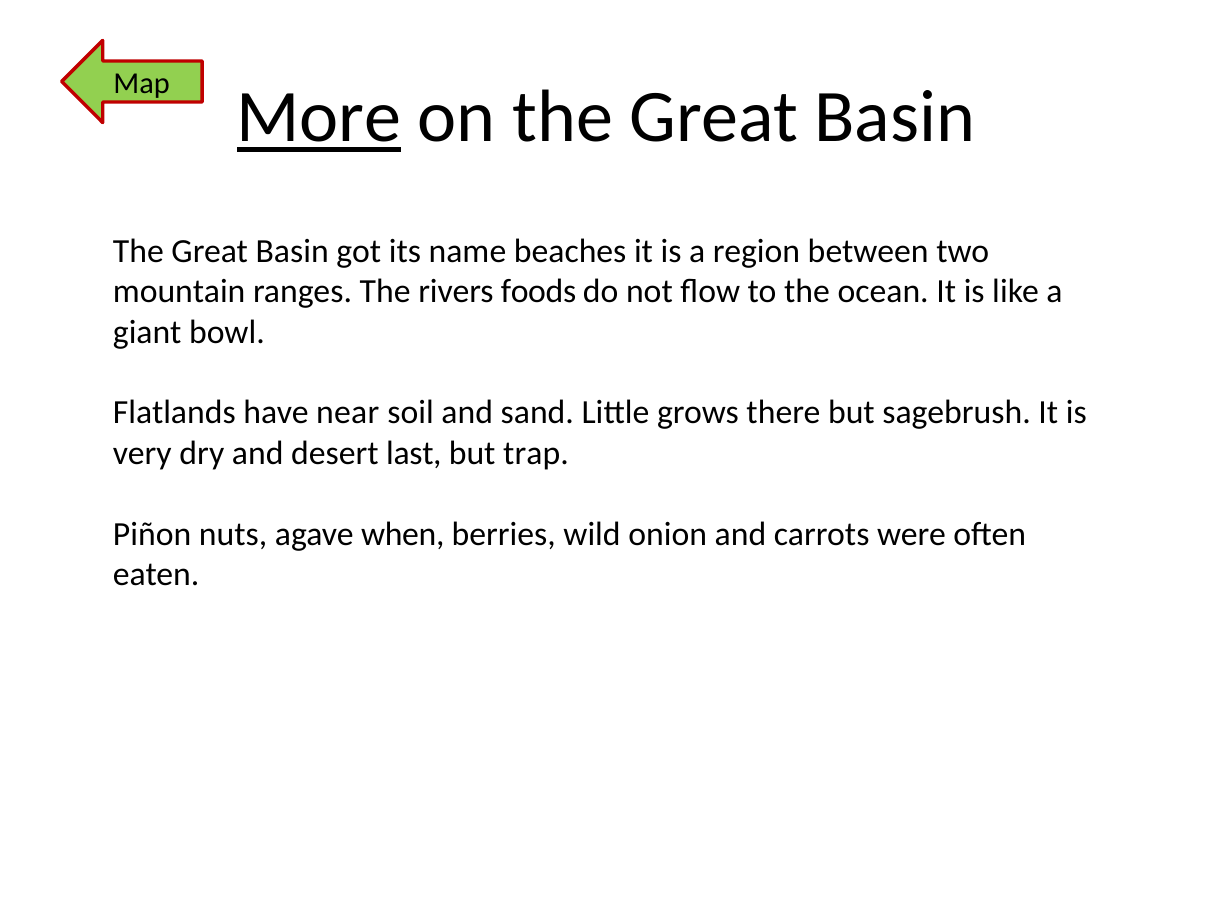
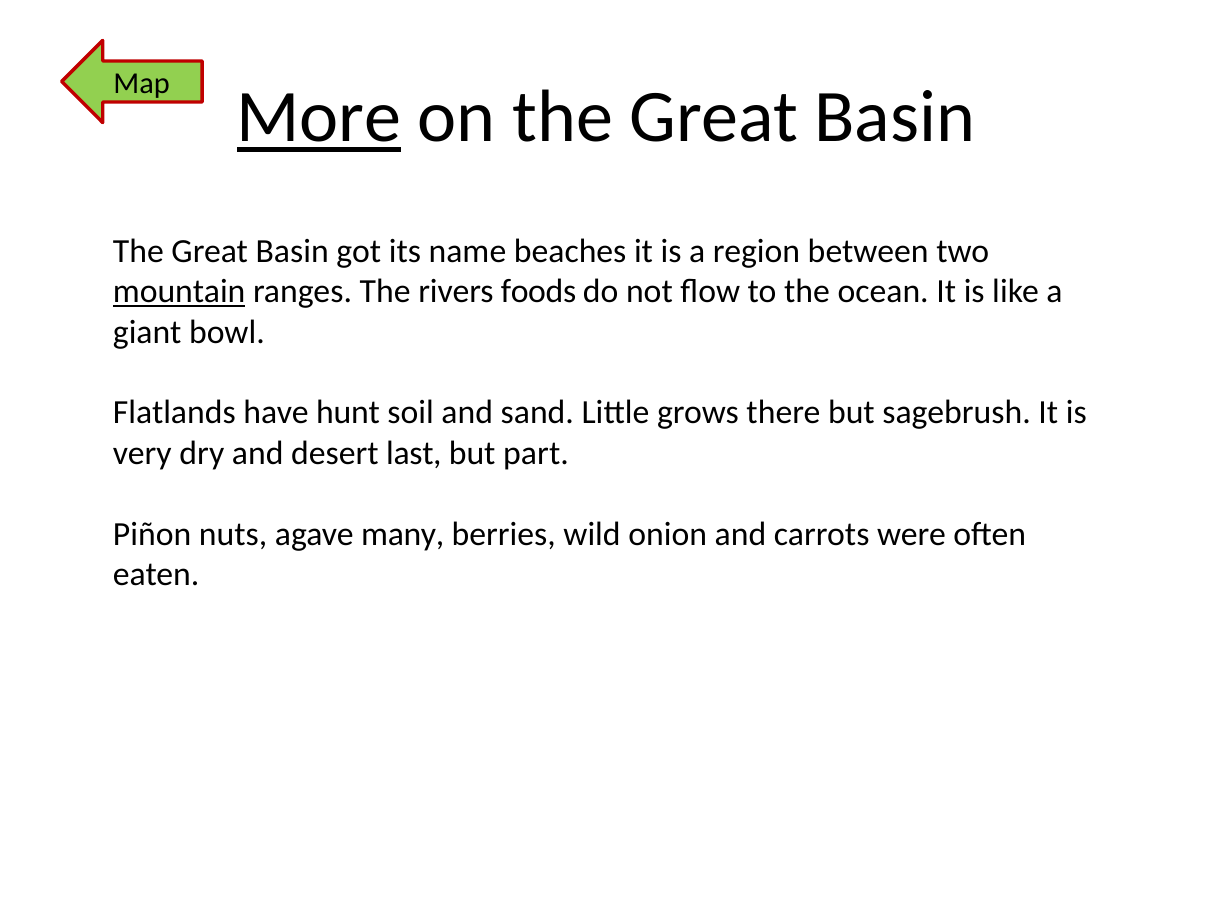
mountain underline: none -> present (179, 291)
near: near -> hunt (348, 413)
trap: trap -> part (536, 453)
when: when -> many (403, 534)
